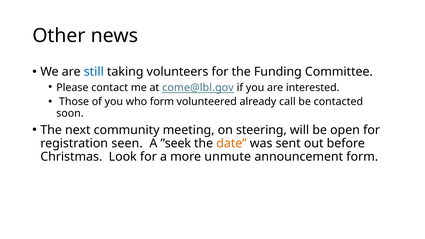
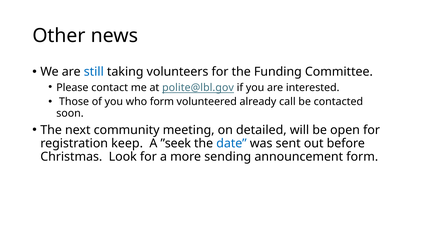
come@lbl.gov: come@lbl.gov -> polite@lbl.gov (198, 88)
steering: steering -> detailed (261, 130)
seen: seen -> keep (127, 143)
date colour: orange -> blue (232, 143)
unmute: unmute -> sending (228, 157)
